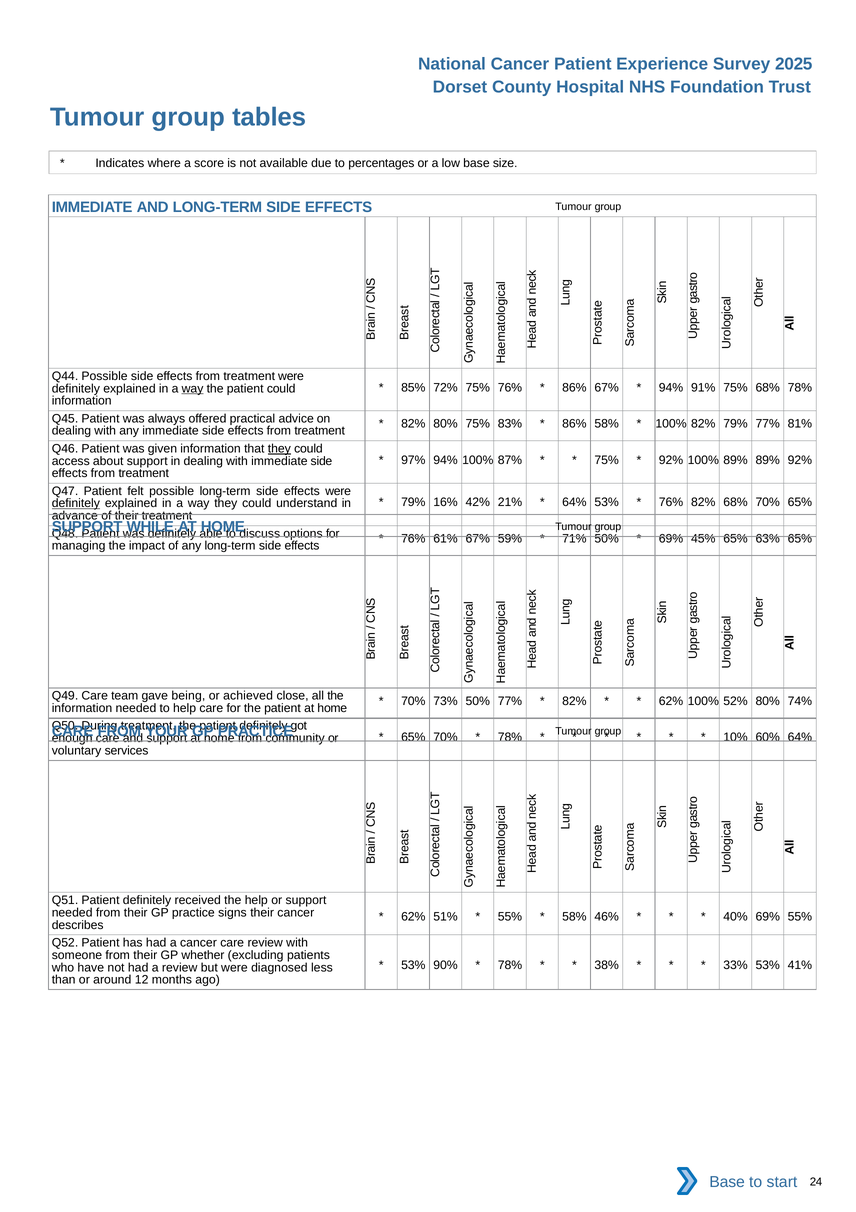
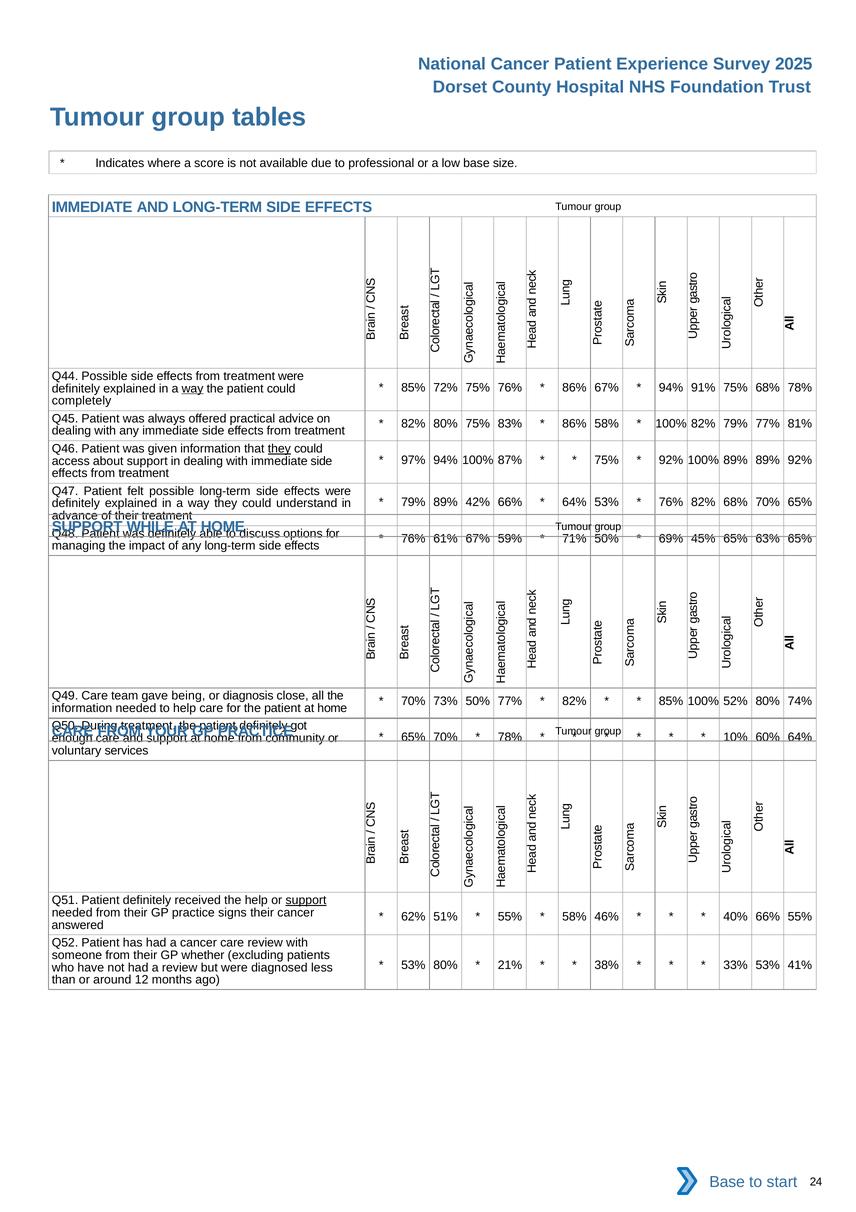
percentages: percentages -> professional (381, 163)
information: information -> completely (82, 401)
79% 16%: 16% -> 89% (446, 502)
42% 21%: 21% -> 66% (510, 502)
definitely underline: present -> none (76, 503)
achieved: achieved -> diagnosis (248, 696)
62%: 62% -> 85% (671, 701)
support underline: none -> present (306, 900)
40% 69%: 69% -> 66% (768, 916)
describes: describes -> answered (78, 925)
53% 90%: 90% -> 80% (446, 965)
78%: 78% -> 21% (510, 965)
